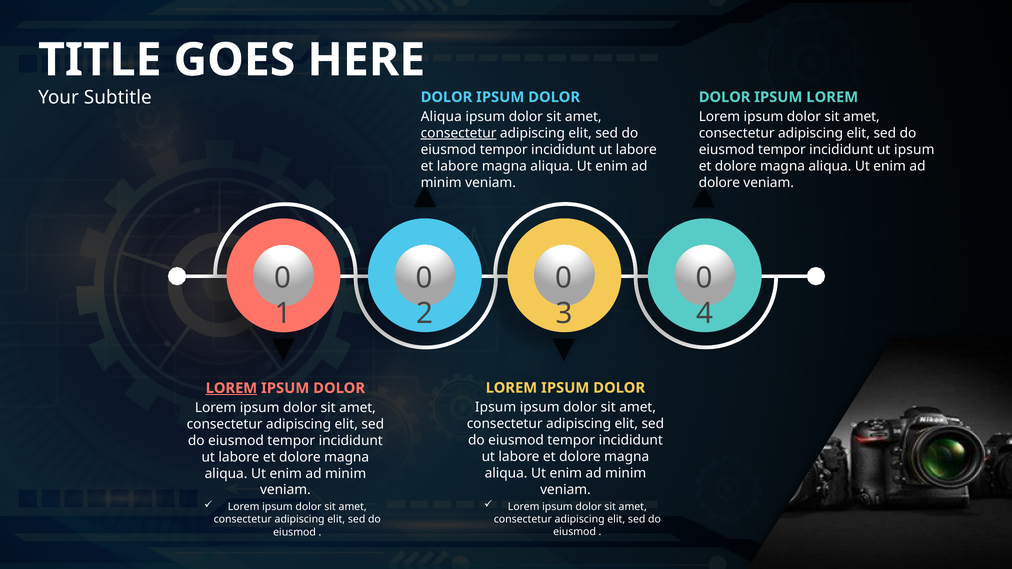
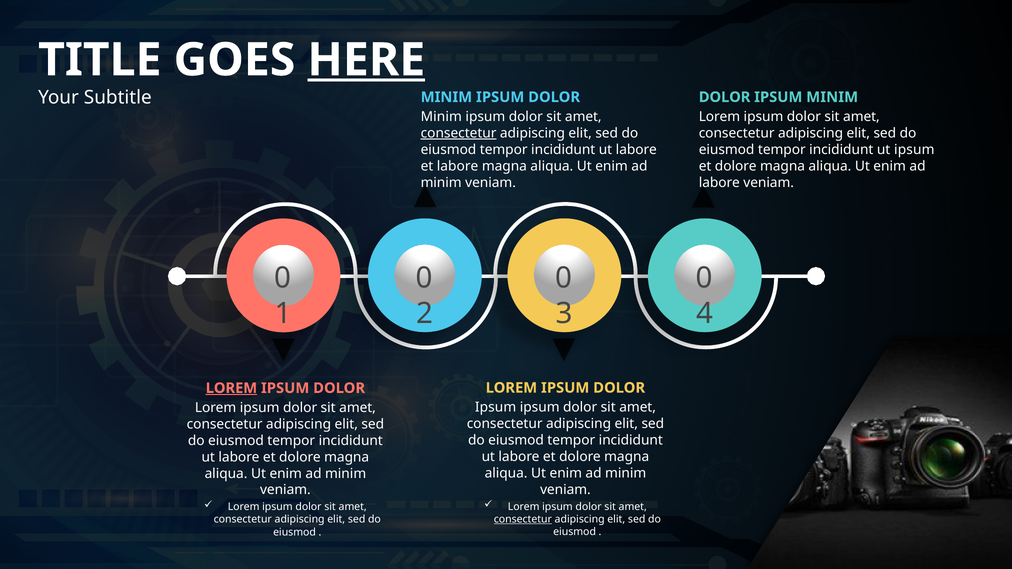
HERE underline: none -> present (366, 60)
DOLOR: DOLOR -> MINIM (446, 97)
IPSUM LOREM: LOREM -> MINIM (832, 97)
Aliqua: Aliqua -> Minim (441, 117)
dolore: dolore -> labore (719, 183)
consectetur underline: none -> present (523, 519)
